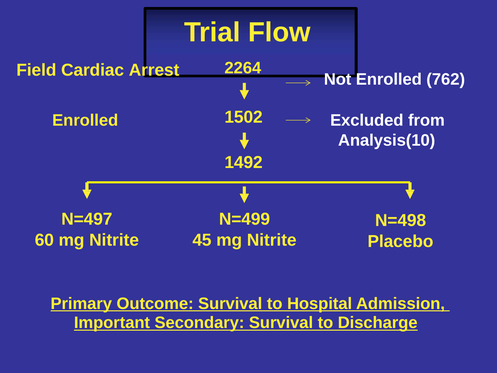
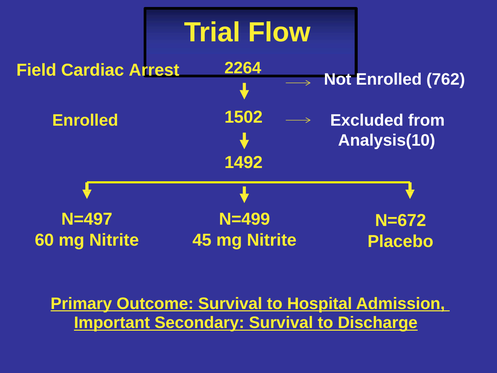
N=498: N=498 -> N=672 (401, 220)
